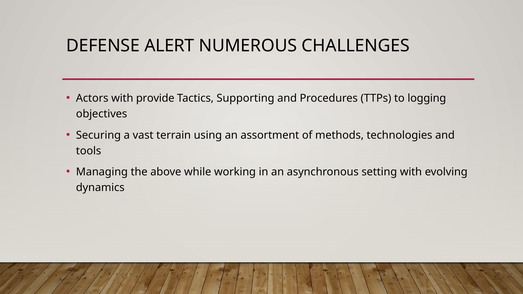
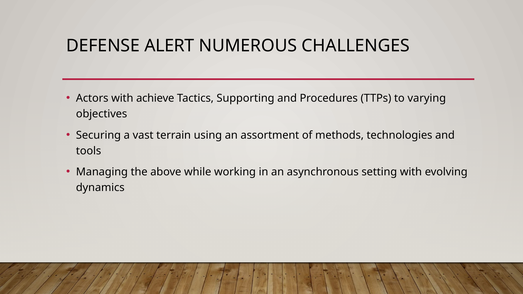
provide: provide -> achieve (155, 98)
logging: logging -> varying (427, 98)
